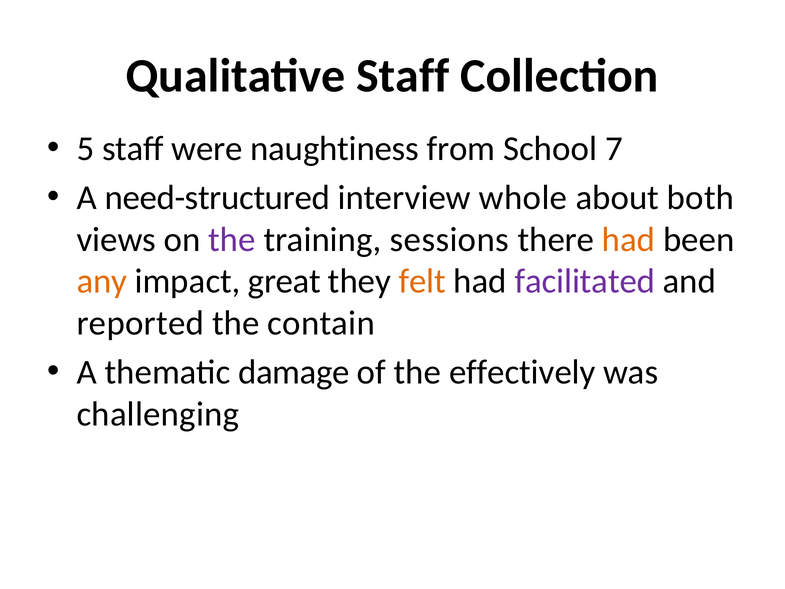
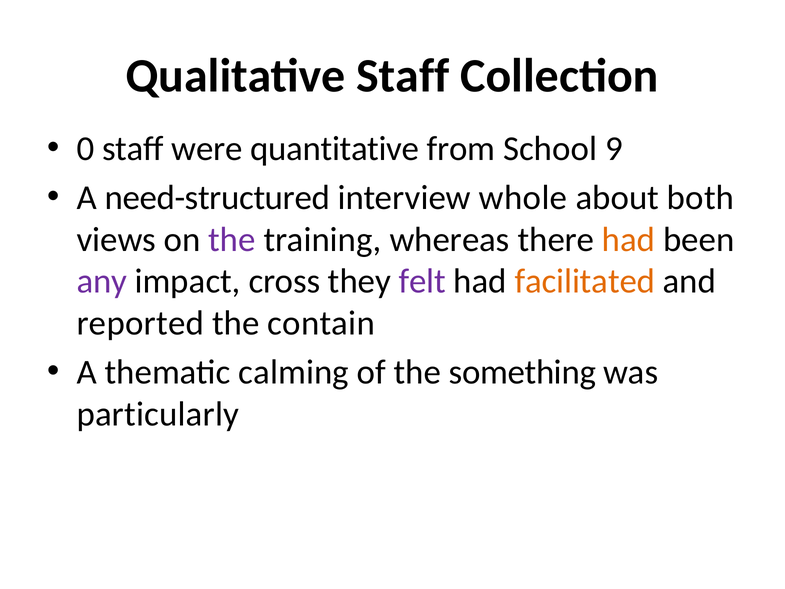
5: 5 -> 0 (85, 149)
naughtiness: naughtiness -> quantitative (335, 149)
7: 7 -> 9 (614, 149)
sessions: sessions -> whereas (450, 239)
any colour: orange -> purple (102, 281)
great: great -> cross (284, 281)
felt colour: orange -> purple (422, 281)
facilitated colour: purple -> orange (585, 281)
damage: damage -> calming (294, 372)
effectively: effectively -> something (522, 372)
challenging: challenging -> particularly (158, 414)
